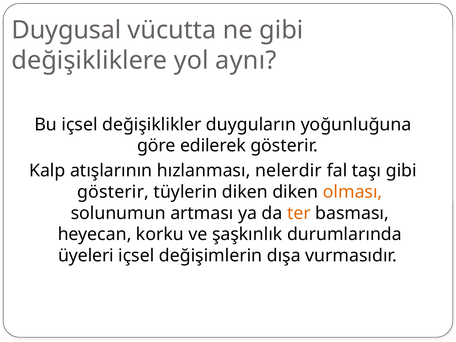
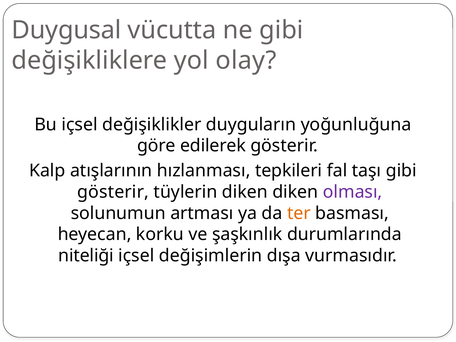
aynı: aynı -> olay (246, 60)
nelerdir: nelerdir -> tepkileri (289, 171)
olması colour: orange -> purple (353, 192)
üyeleri: üyeleri -> niteliği (86, 256)
